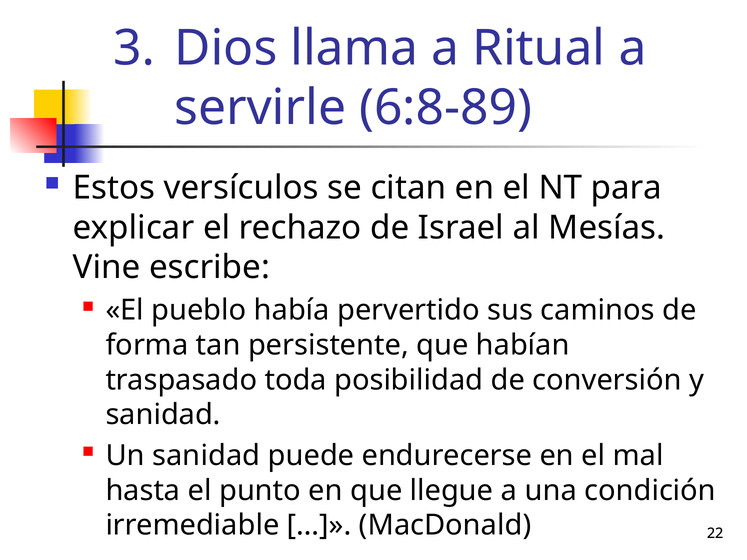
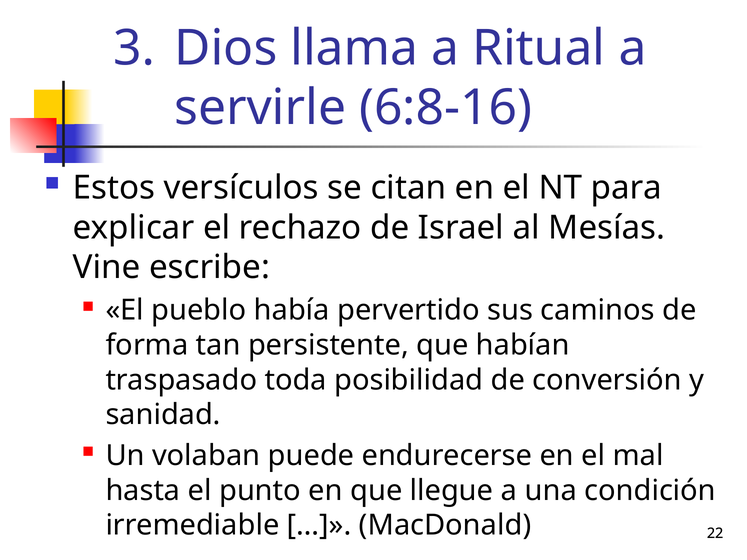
6:8-89: 6:8-89 -> 6:8-16 (446, 108)
Un sanidad: sanidad -> volaban (206, 456)
